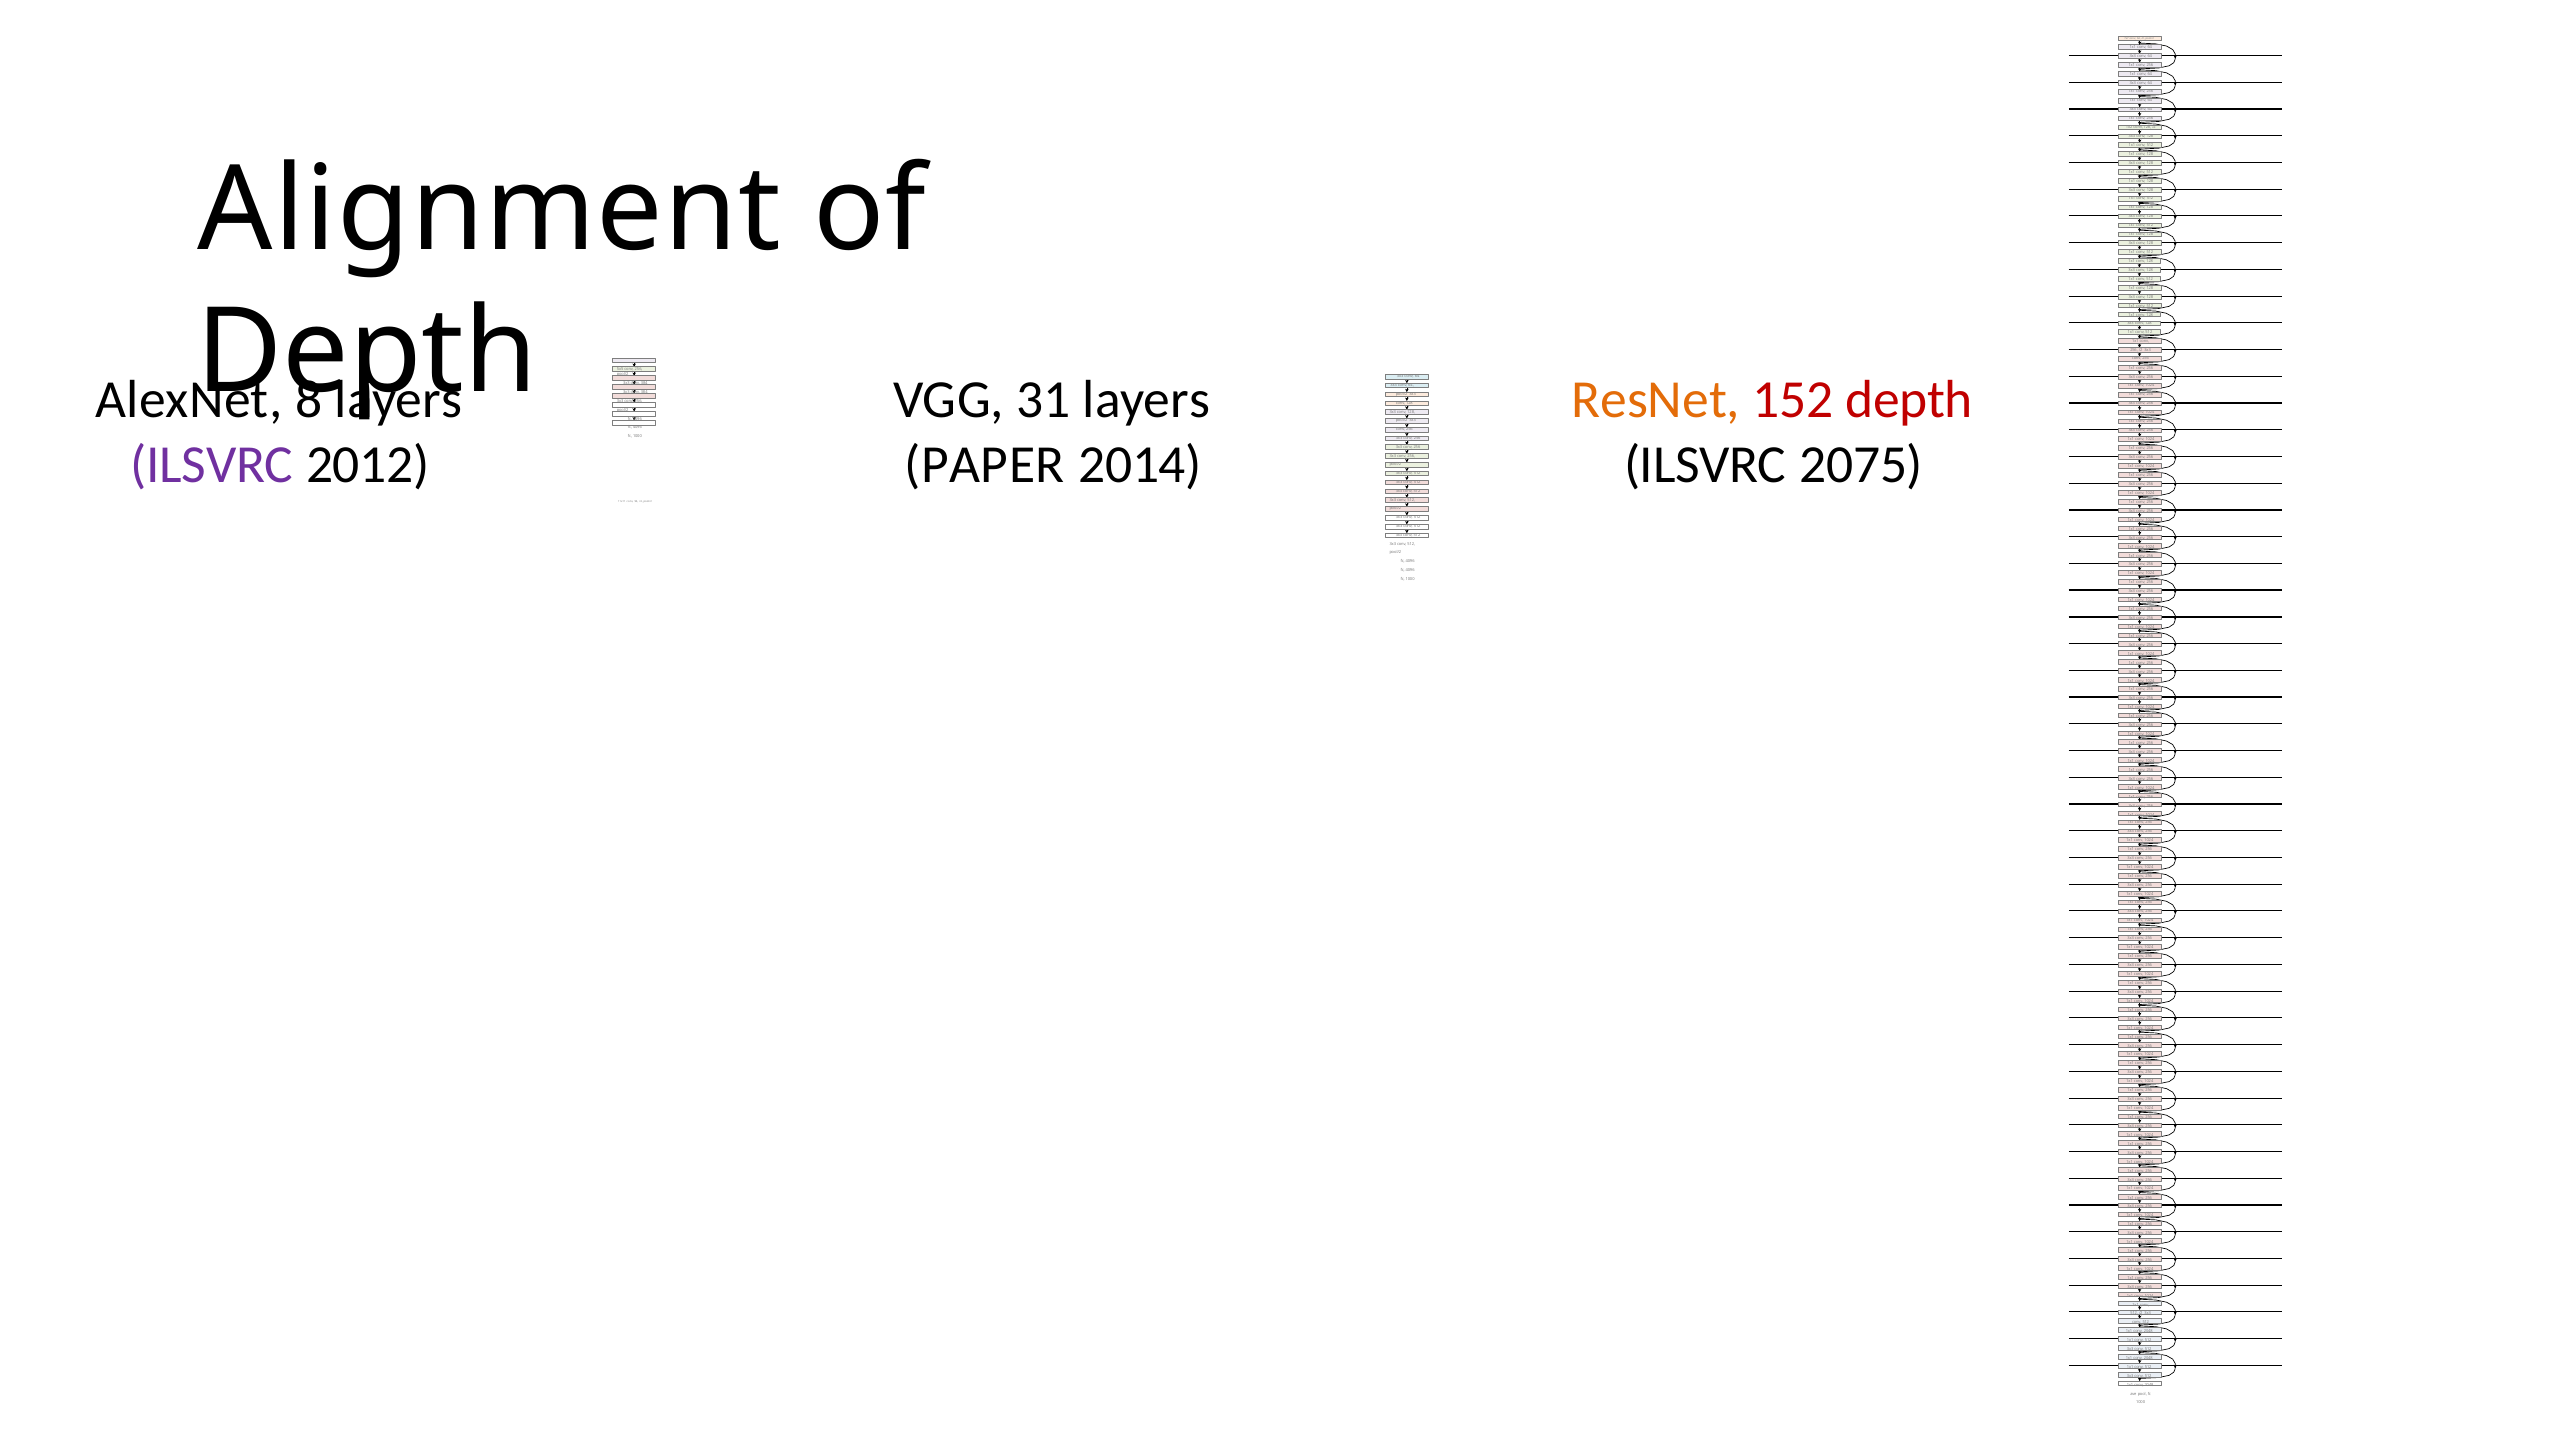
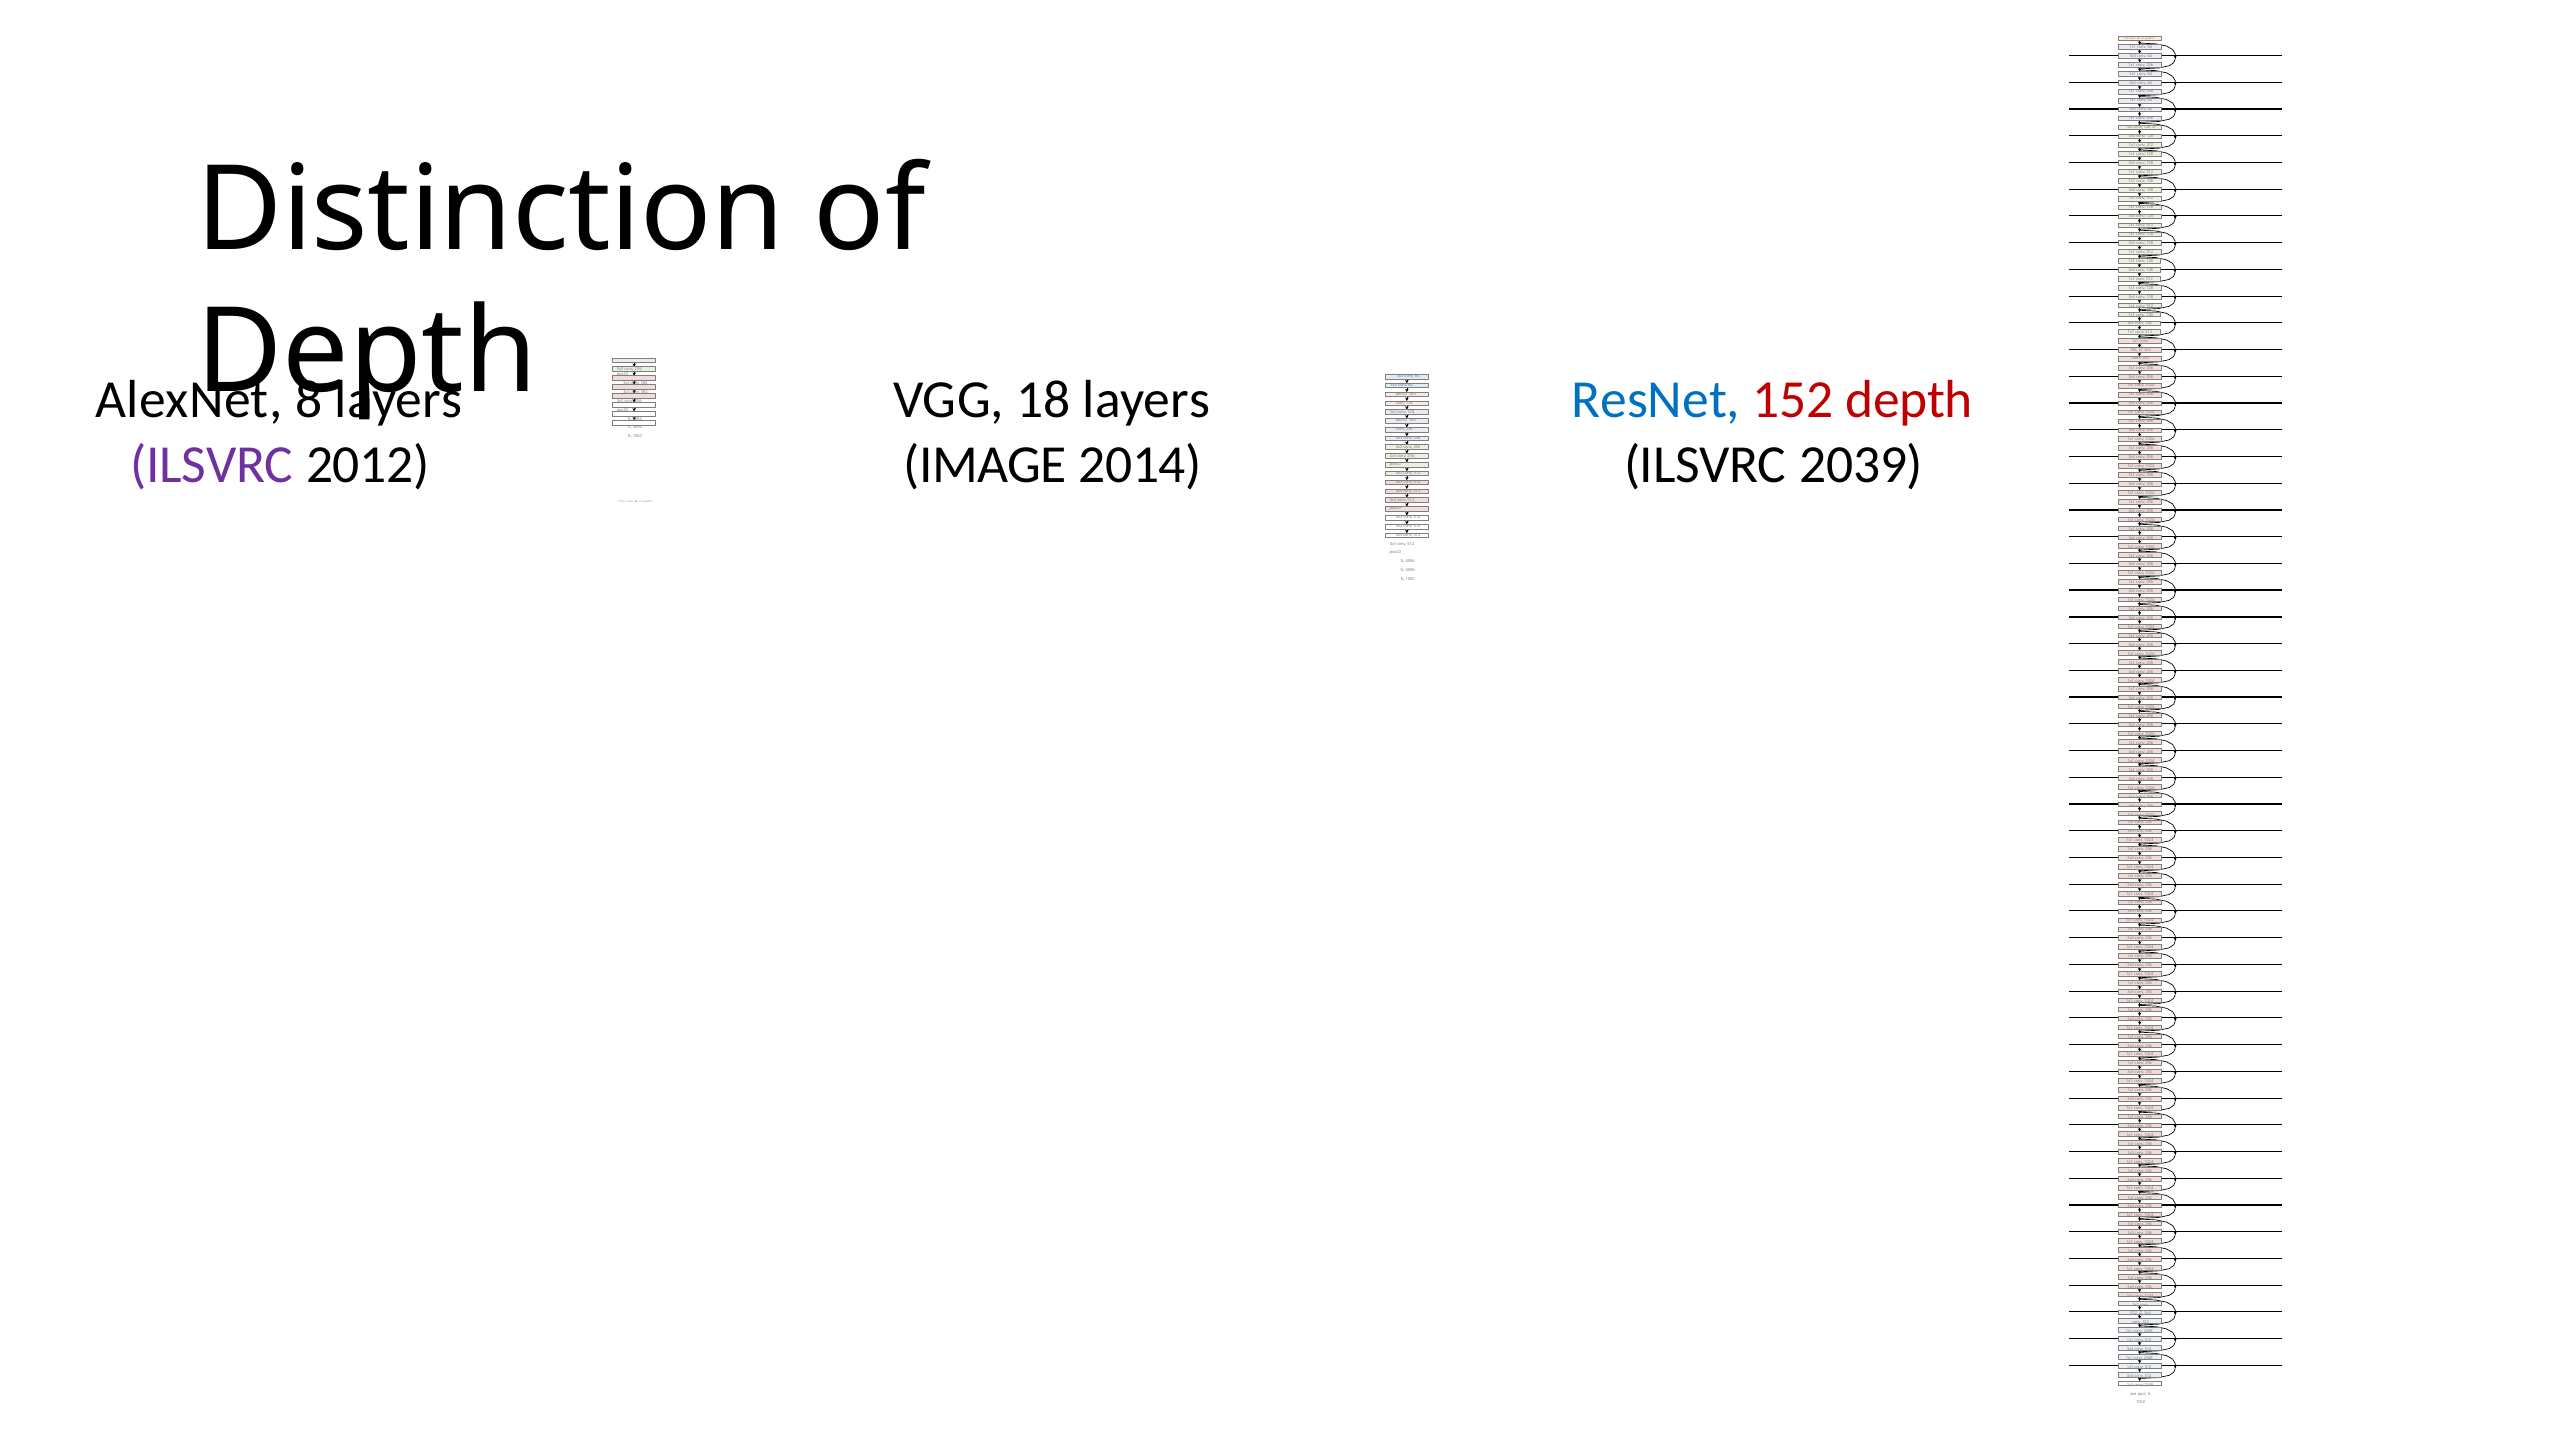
Alignment: Alignment -> Distinction (490, 211)
31: 31 -> 18 (1044, 400)
ResNet colour: orange -> blue (1656, 400)
PAPER: PAPER -> IMAGE (985, 464)
2075: 2075 -> 2039 (1861, 464)
